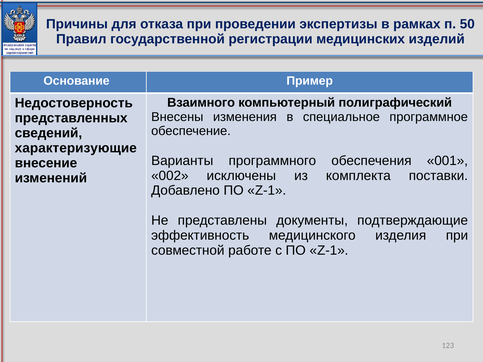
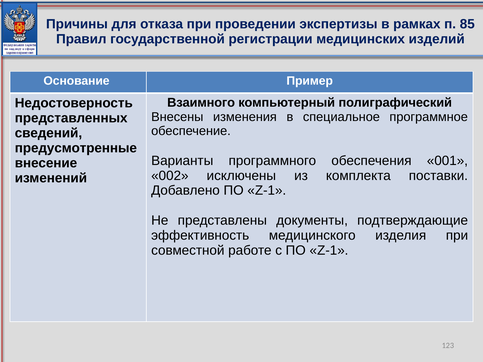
50: 50 -> 85 (467, 24)
характеризующие: характеризующие -> предусмотренные (76, 148)
